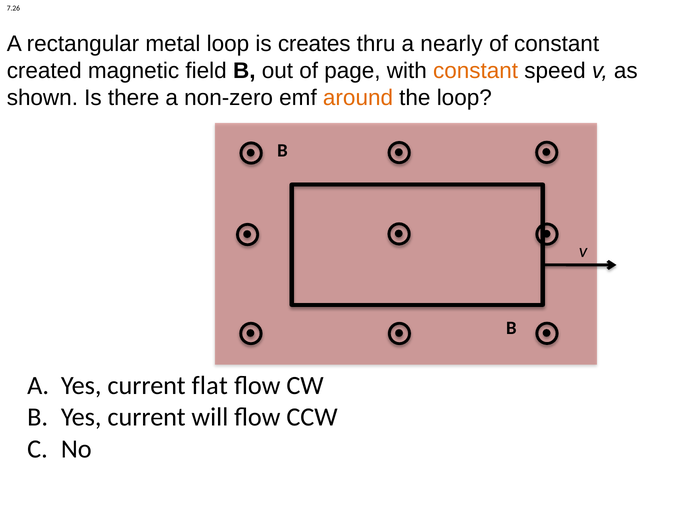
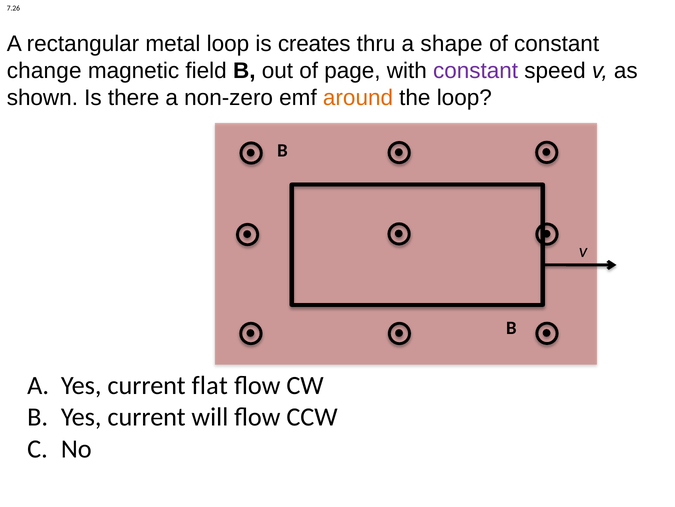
nearly: nearly -> shape (452, 44)
created: created -> change (44, 71)
constant colour: orange -> purple (476, 71)
